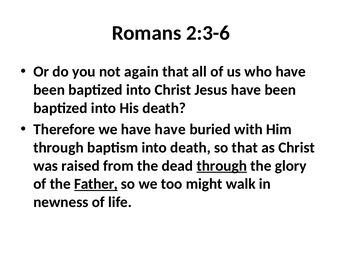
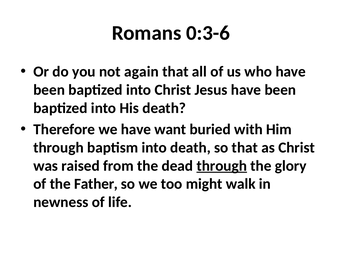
2:3-6: 2:3-6 -> 0:3-6 (208, 33)
have have: have -> want (170, 130)
Father underline: present -> none (96, 184)
